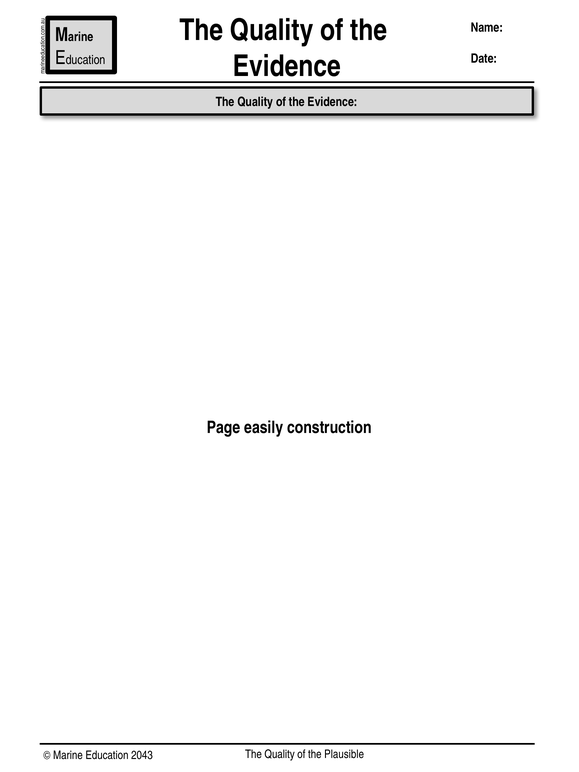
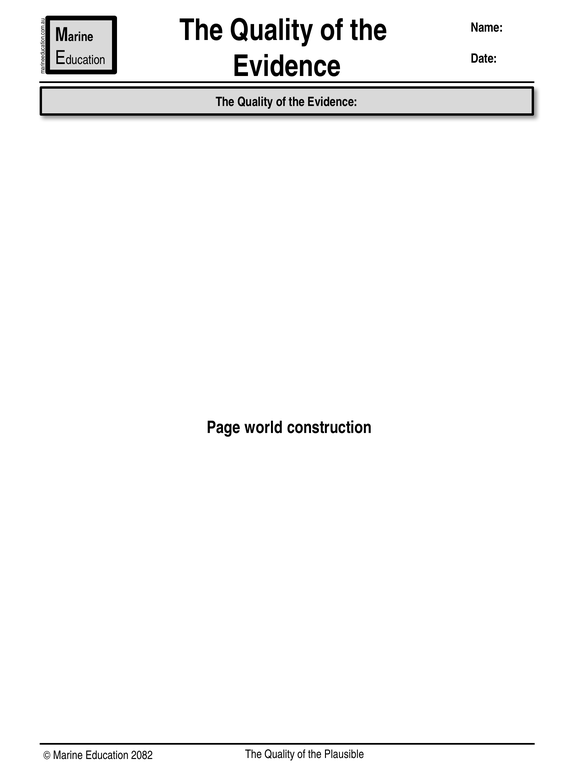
easily: easily -> world (264, 427)
2043: 2043 -> 2082 (142, 755)
